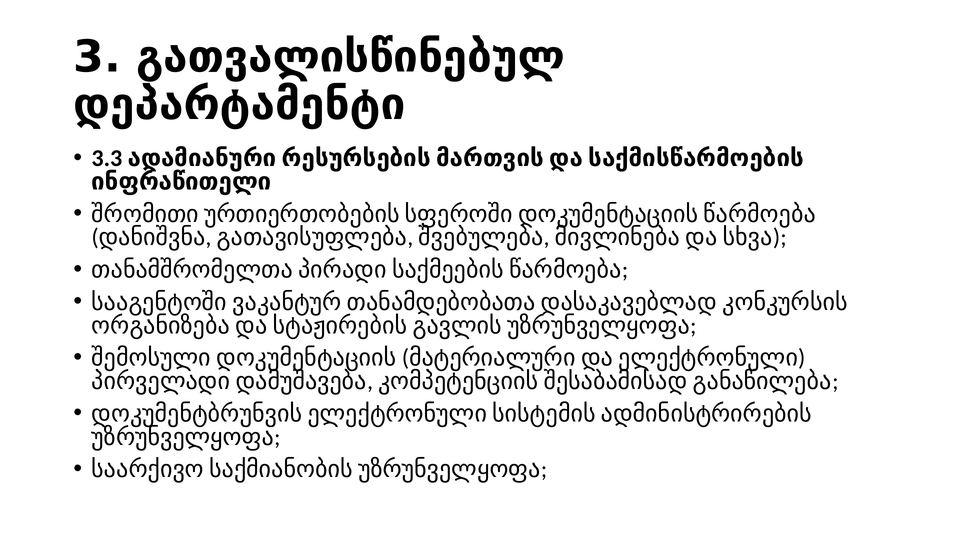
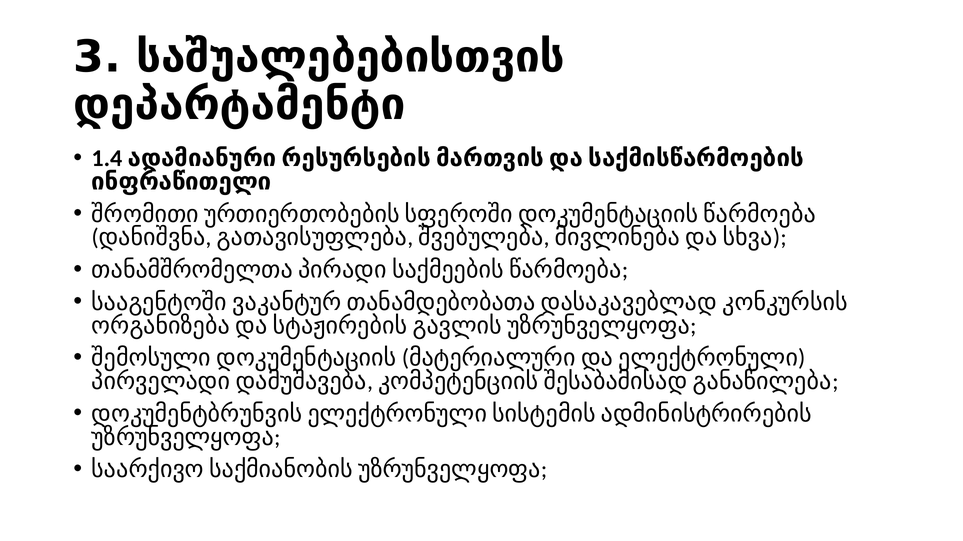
გათვალისწინებულ: გათვალისწინებულ -> საშუალებებისთვის (351, 57)
3.3: 3.3 -> 1.4 (107, 159)
